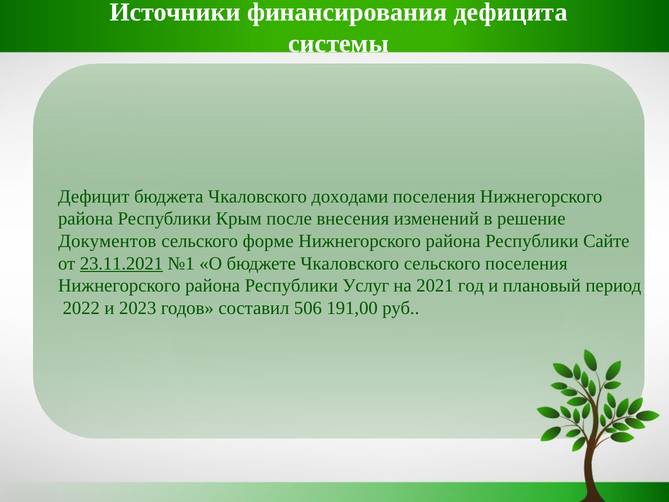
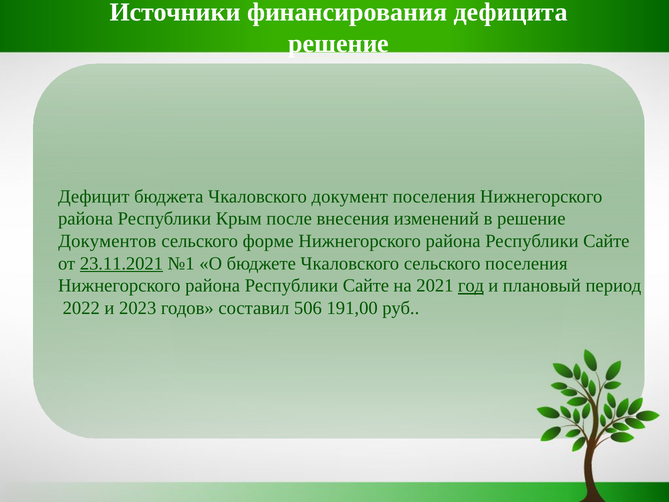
системы: системы -> решение (339, 44)
доходами: доходами -> документ (350, 196)
Услуг: Услуг -> Сайте (366, 286)
год underline: none -> present (471, 286)
